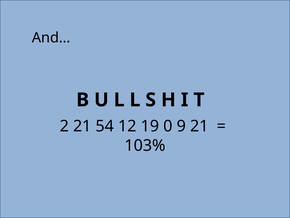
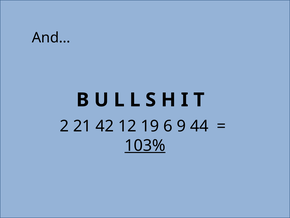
54: 54 -> 42 (105, 126)
0: 0 -> 6 (168, 126)
9 21: 21 -> 44 (199, 126)
103% underline: none -> present (145, 145)
